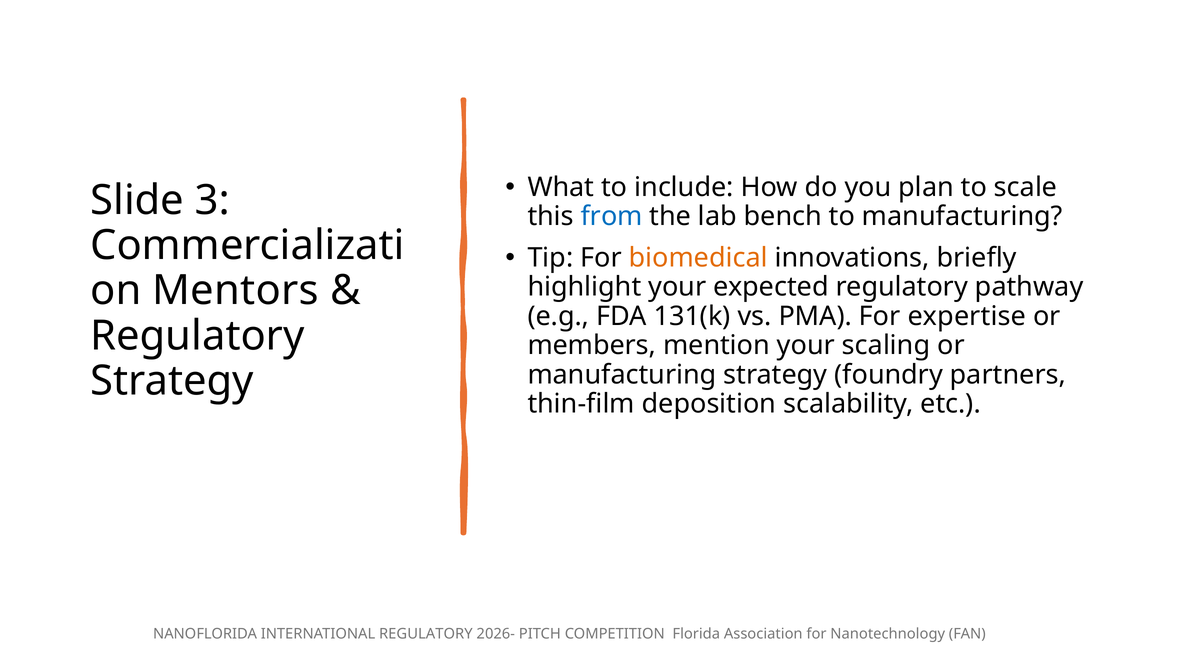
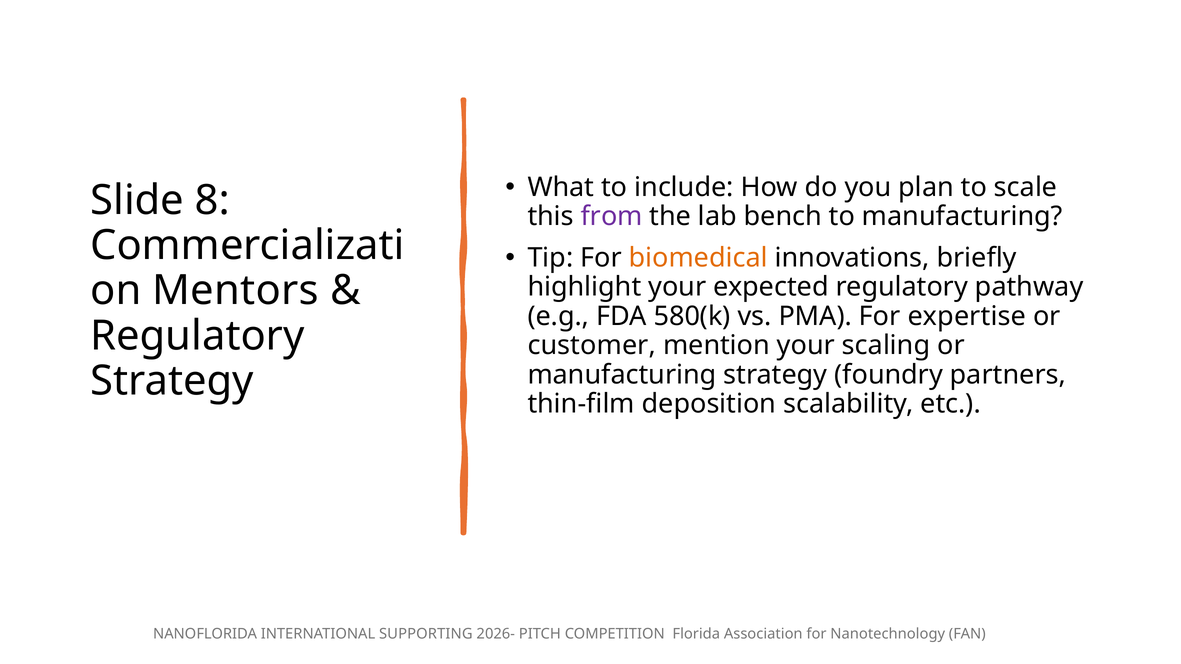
3: 3 -> 8 (212, 201)
from colour: blue -> purple (612, 217)
131(k: 131(k -> 580(k (692, 316)
members: members -> customer (592, 346)
INTERNATIONAL REGULATORY: REGULATORY -> SUPPORTING (426, 634)
